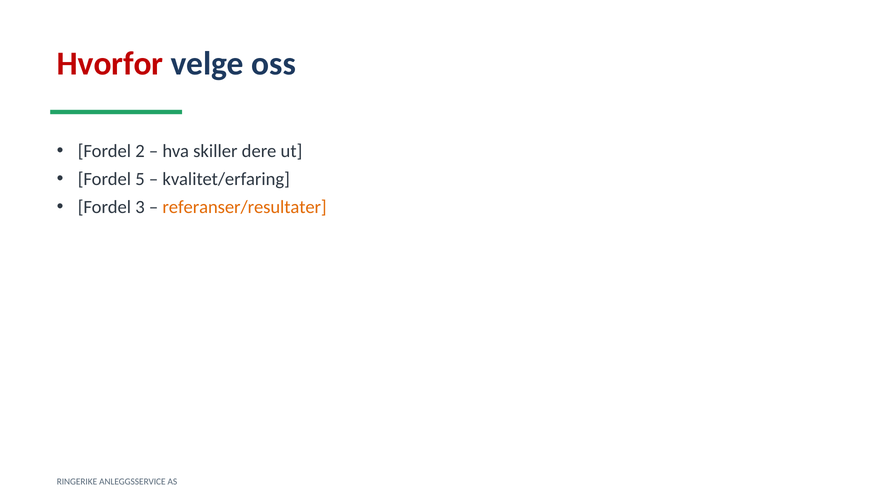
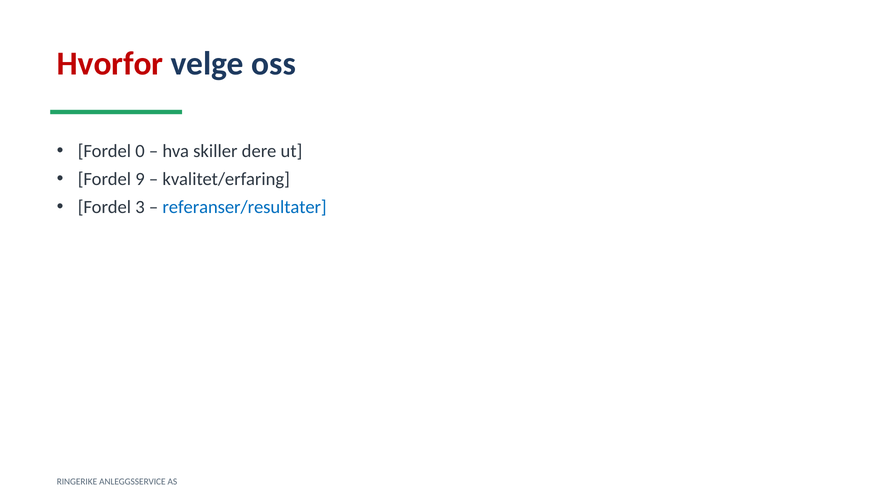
2: 2 -> 0 (140, 151)
5: 5 -> 9 (140, 179)
referanser/resultater colour: orange -> blue (245, 207)
